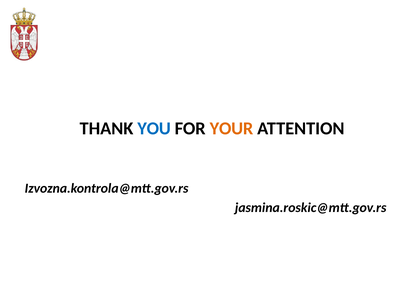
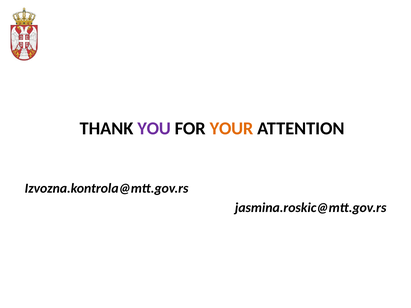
YOU colour: blue -> purple (154, 129)
